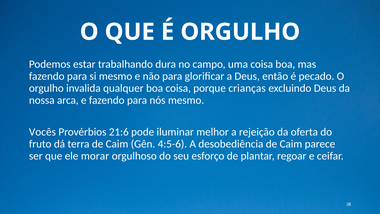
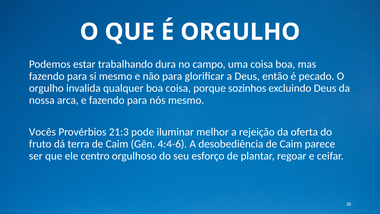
crianças: crianças -> sozinhos (247, 88)
21:6: 21:6 -> 21:3 (119, 132)
4:5-6: 4:5-6 -> 4:4-6 (172, 144)
morar: morar -> centro (95, 156)
